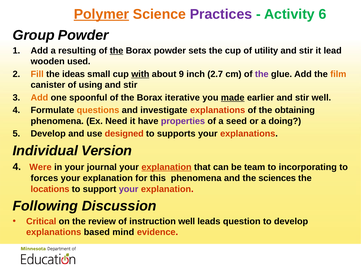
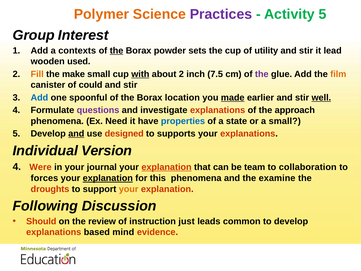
Polymer underline: present -> none (101, 14)
Activity 6: 6 -> 5 (323, 14)
Group Powder: Powder -> Interest (83, 35)
resulting: resulting -> contexts (77, 51)
ideas: ideas -> make (74, 74)
about 9: 9 -> 2 (181, 74)
2.7: 2.7 -> 7.5 (215, 74)
using: using -> could (91, 85)
Add colour: orange -> blue (39, 97)
iterative: iterative -> location (182, 97)
well underline: none -> present (321, 97)
questions colour: orange -> purple (98, 110)
obtaining: obtaining -> approach (295, 110)
properties colour: purple -> blue (183, 121)
seed: seed -> state (237, 121)
a doing: doing -> small (285, 121)
and underline: none -> present (76, 134)
incorporating: incorporating -> collaboration (308, 167)
explanation underline: none -> present (108, 178)
sciences: sciences -> examine (277, 178)
locations: locations -> droughts (50, 189)
your colour: purple -> orange (129, 189)
Critical: Critical -> Should (41, 221)
instruction well: well -> just (187, 221)
question: question -> common (242, 221)
